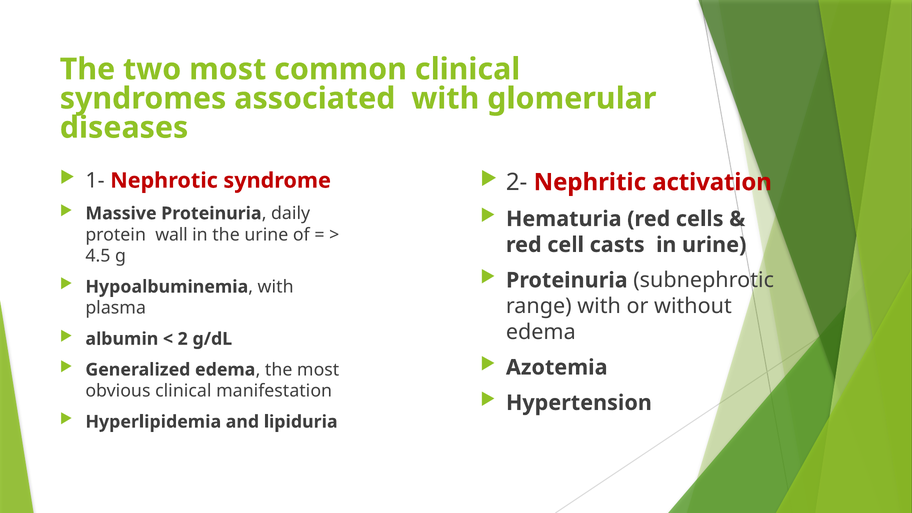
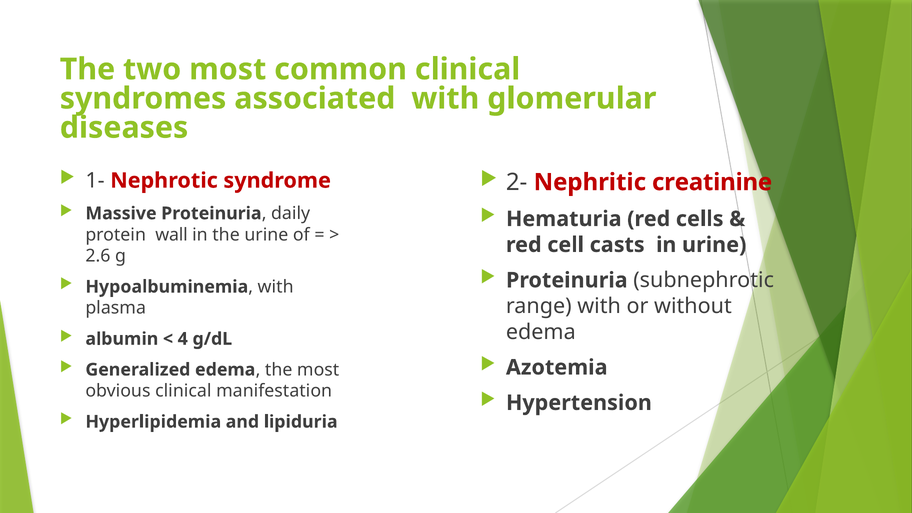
activation: activation -> creatinine (712, 182)
4.5: 4.5 -> 2.6 (98, 256)
2: 2 -> 4 (183, 339)
